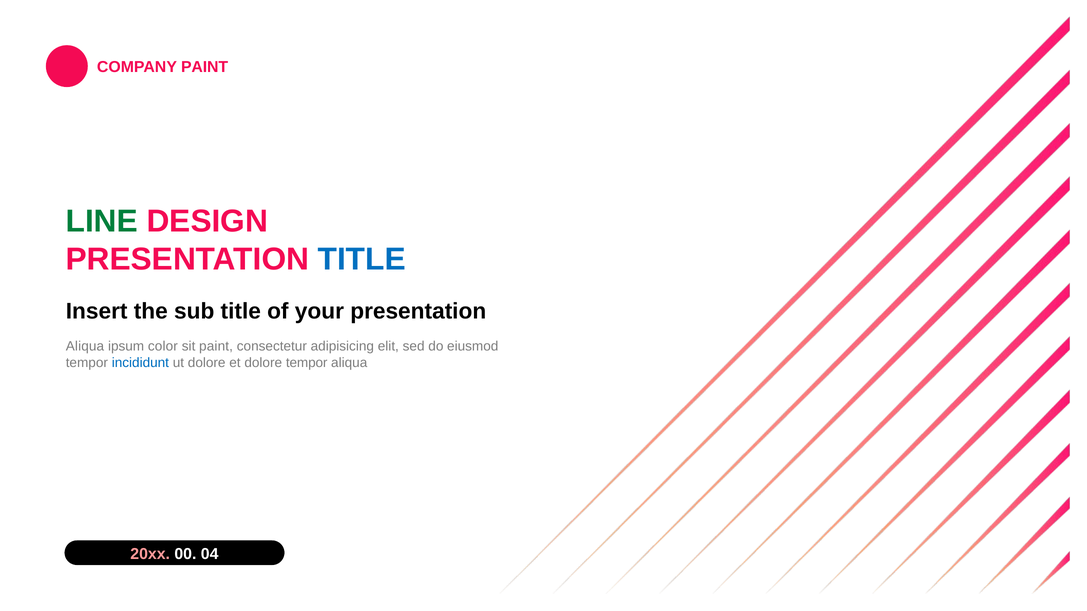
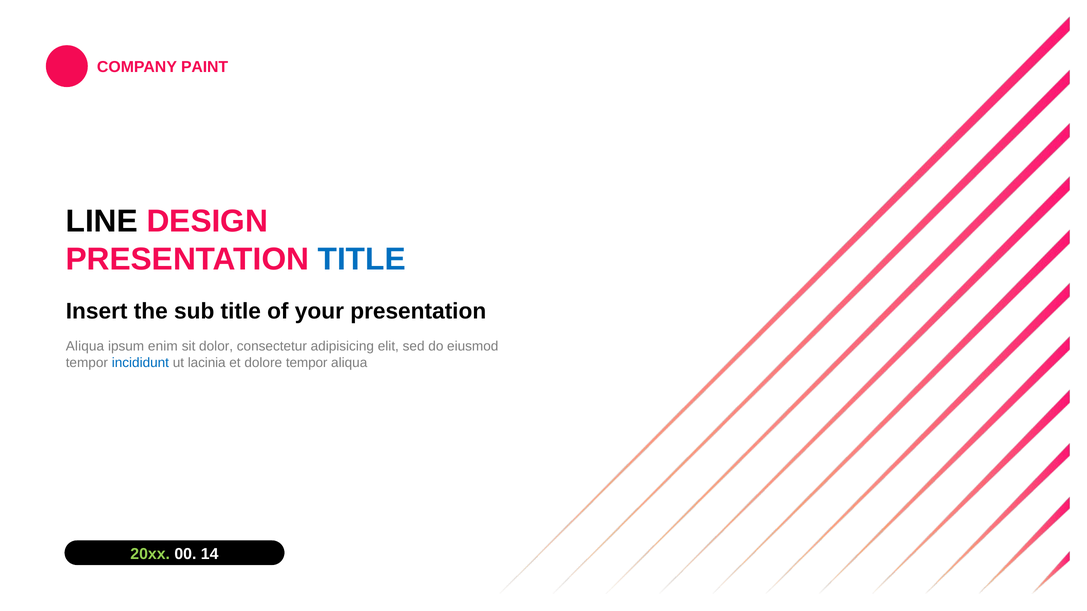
LINE colour: green -> black (102, 221)
color: color -> enim (163, 347)
sit paint: paint -> dolor (216, 347)
ut dolore: dolore -> lacinia (207, 363)
20xx colour: pink -> light green (150, 554)
04: 04 -> 14 (210, 554)
